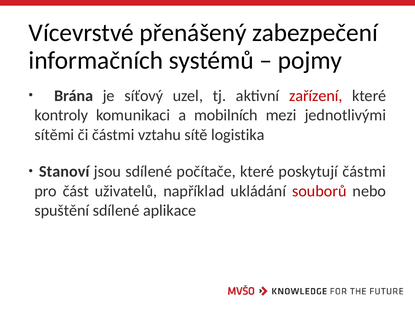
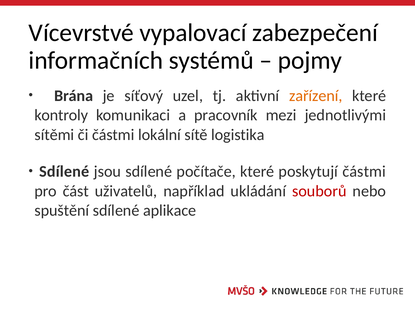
přenášený: přenášený -> vypalovací (193, 33)
zařízení colour: red -> orange (316, 96)
mobilních: mobilních -> pracovník (226, 115)
vztahu: vztahu -> lokální (160, 134)
Stanoví: Stanoví -> Sdílené (64, 171)
